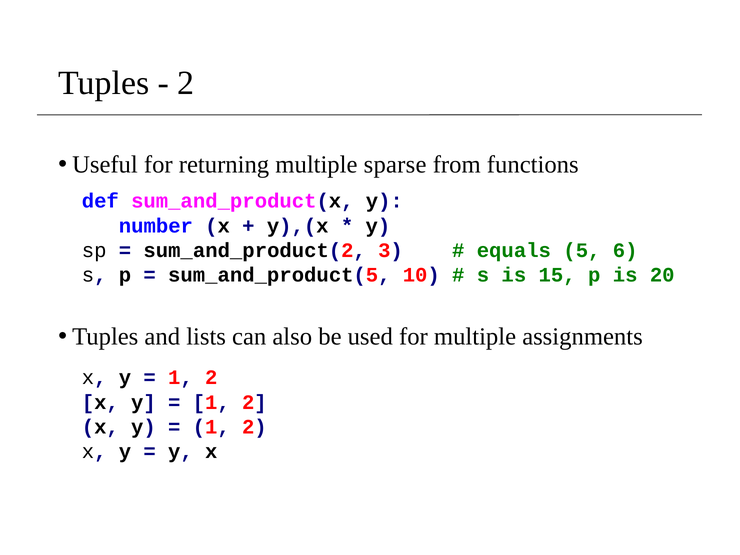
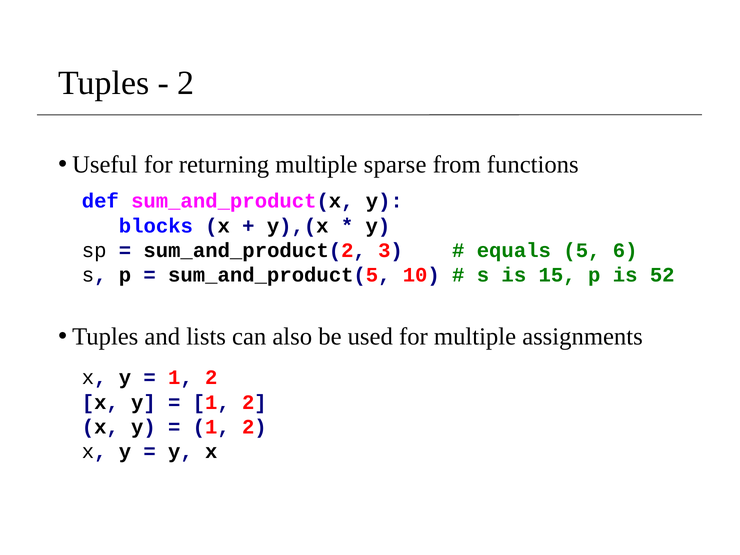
number: number -> blocks (156, 226)
20: 20 -> 52 (662, 275)
